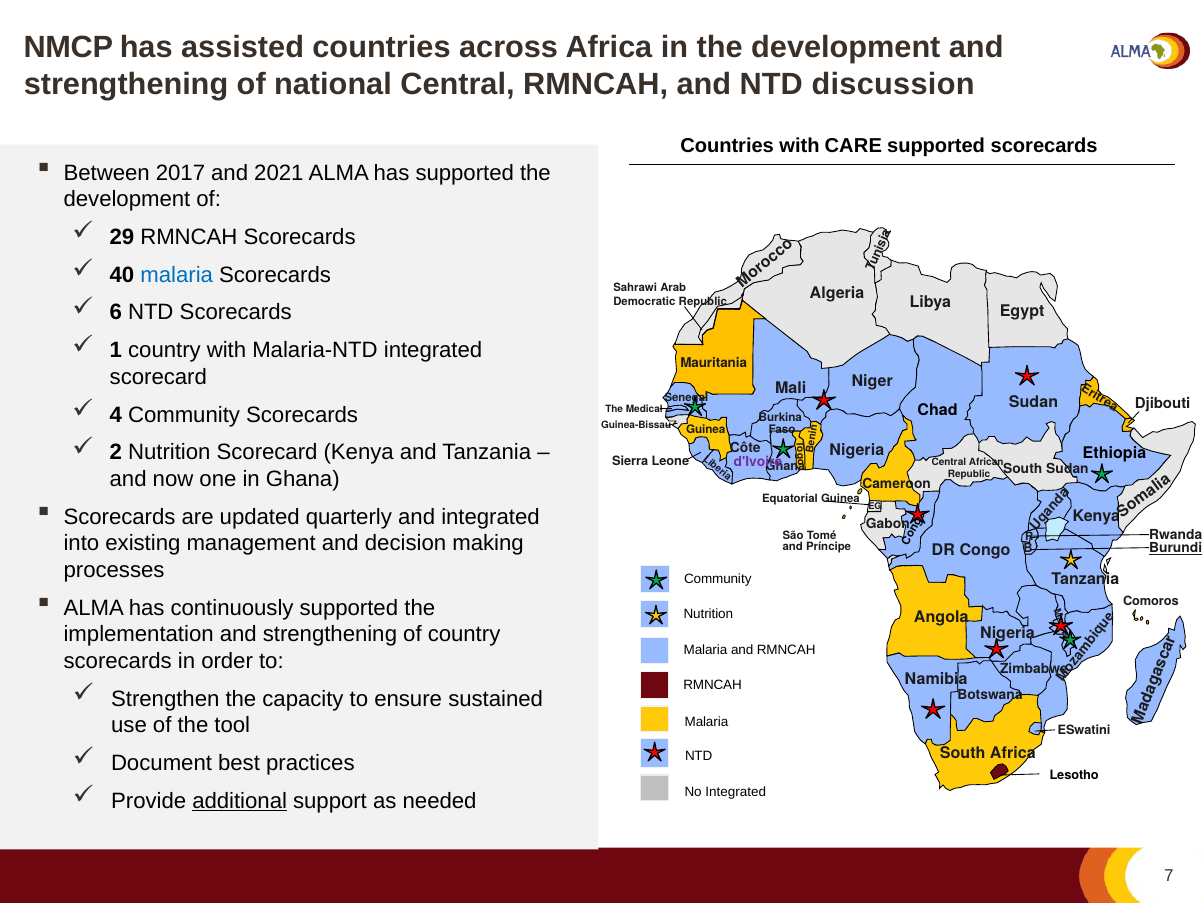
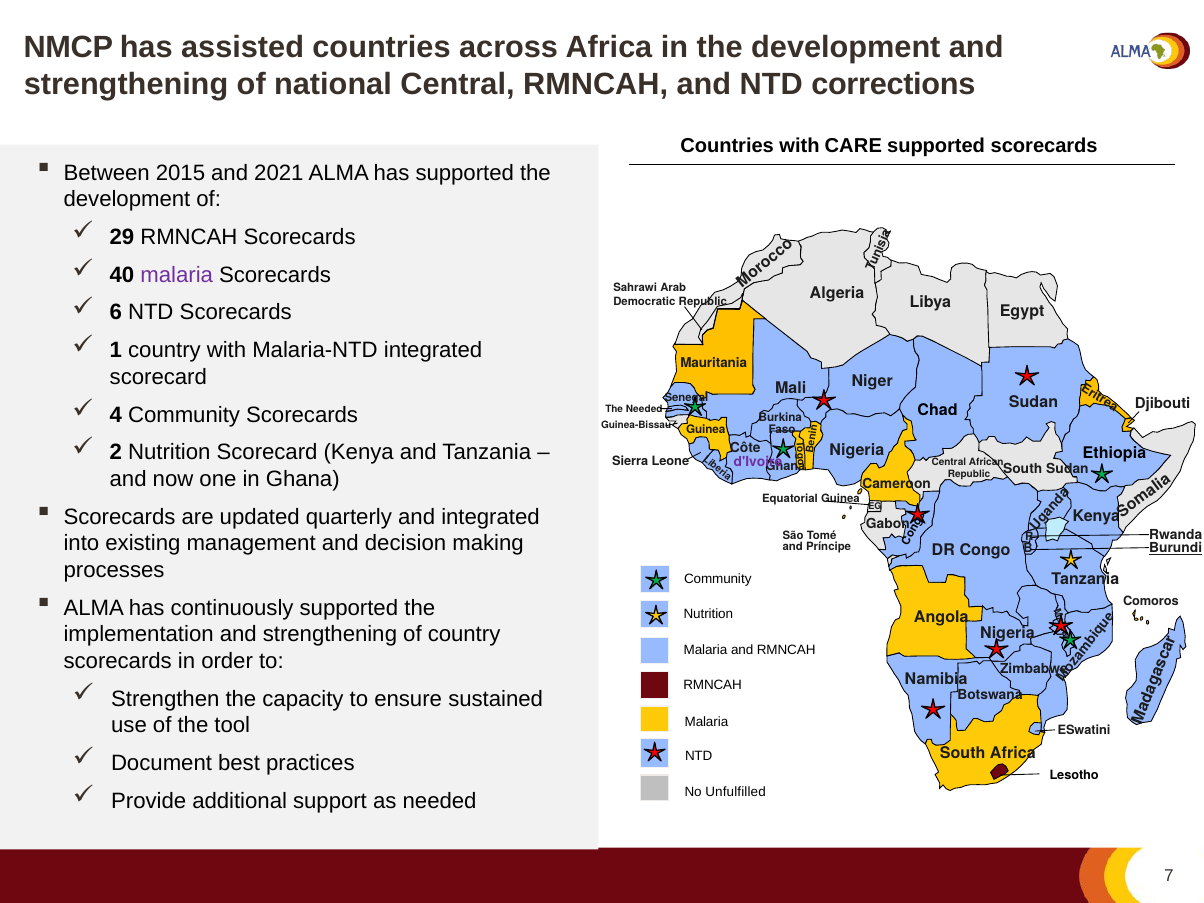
discussion: discussion -> corrections (893, 84)
2017: 2017 -> 2015 (180, 173)
malaria colour: blue -> purple (177, 275)
The Medical: Medical -> Needed (644, 409)
No Integrated: Integrated -> Unfulfilled (736, 792)
additional underline: present -> none (240, 801)
